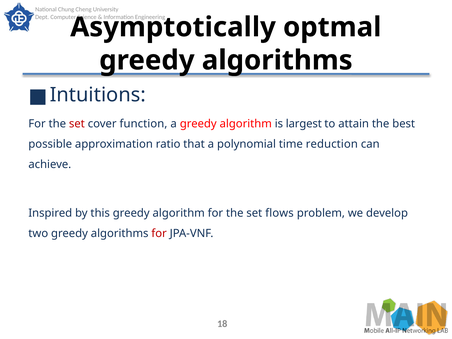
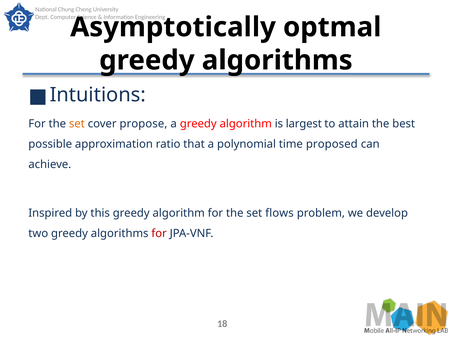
set colour: red -> orange (77, 124)
function: function -> propose (143, 124)
reduction: reduction -> proposed (332, 144)
